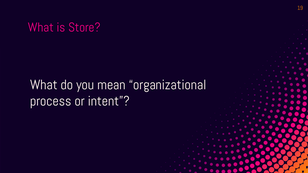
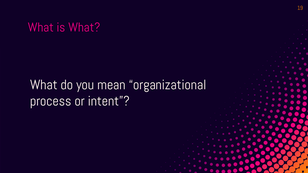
is Store: Store -> What (84, 27)
